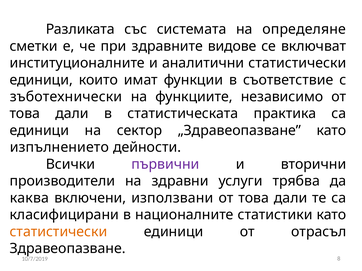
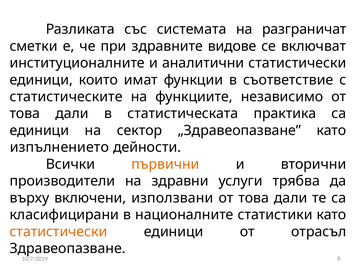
определяне: определяне -> разграничат (304, 29)
зъботехнически: зъботехнически -> статистическите (66, 97)
първични colour: purple -> orange (165, 165)
каква: каква -> върху (29, 198)
